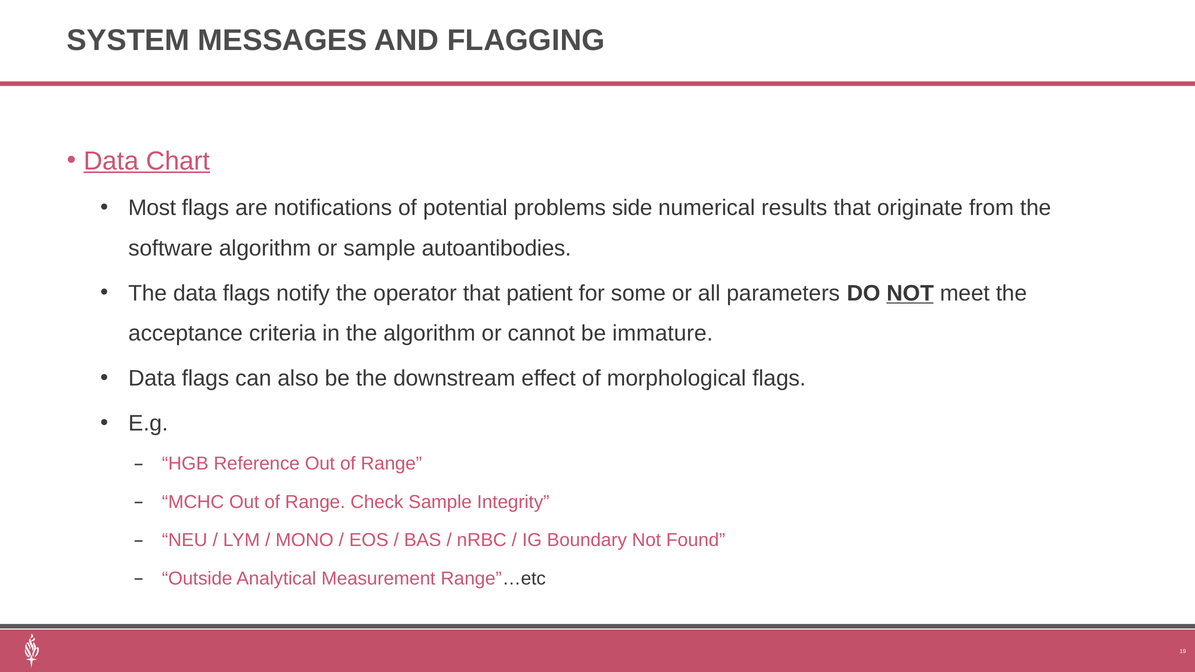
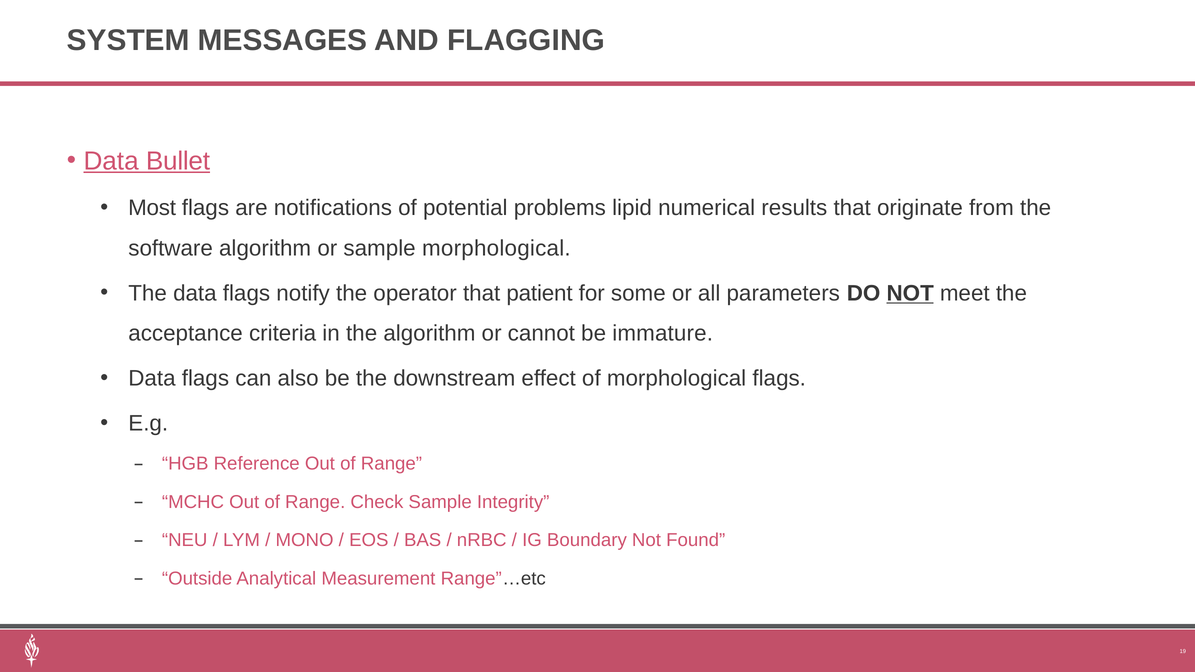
Chart: Chart -> Bullet (178, 161)
side: side -> lipid (632, 208)
sample autoantibodies: autoantibodies -> morphological (496, 248)
